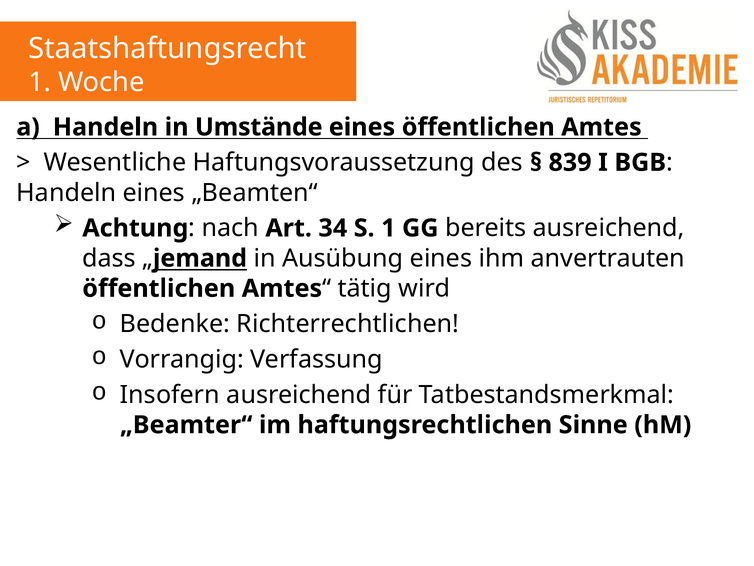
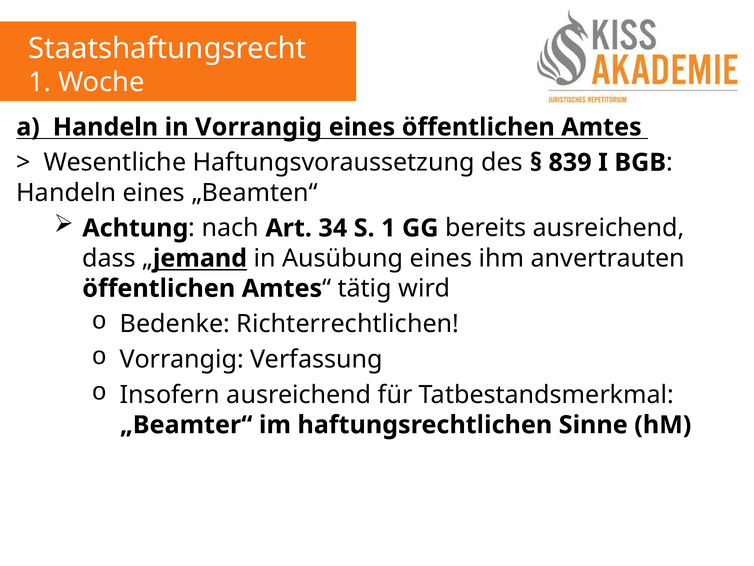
in Umstände: Umstände -> Vorrangig (259, 127)
